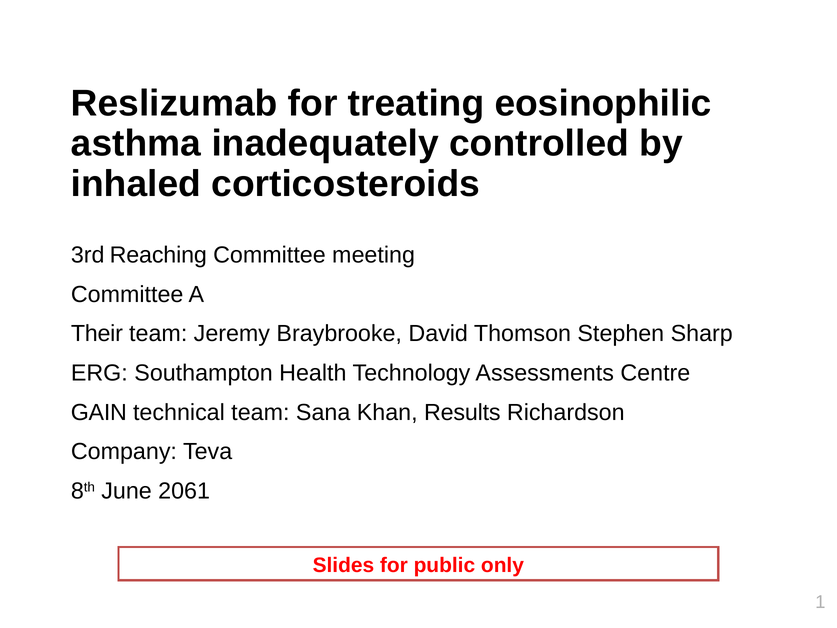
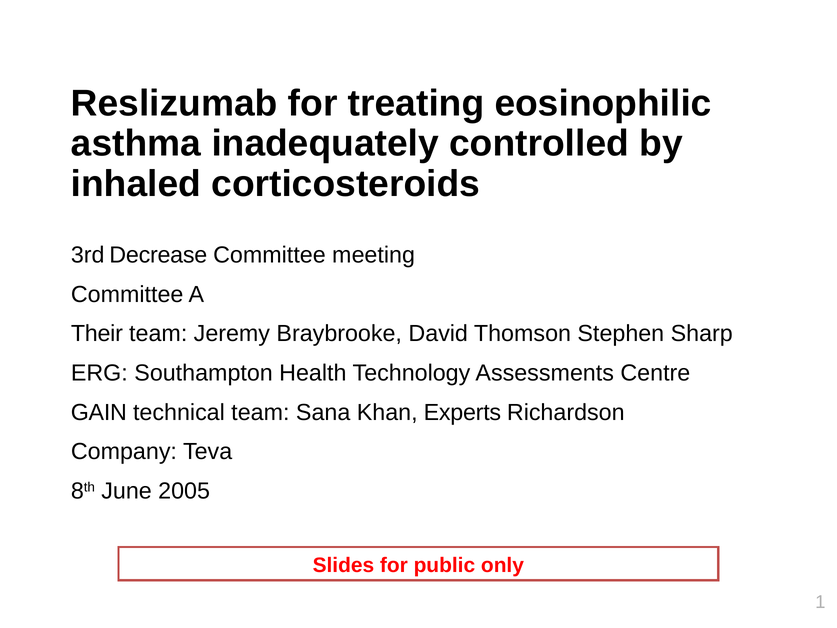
Reaching: Reaching -> Decrease (158, 255)
Results: Results -> Experts (462, 412)
2061: 2061 -> 2005 (184, 491)
